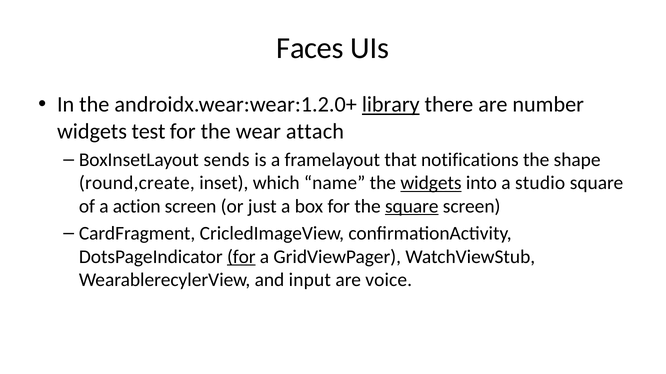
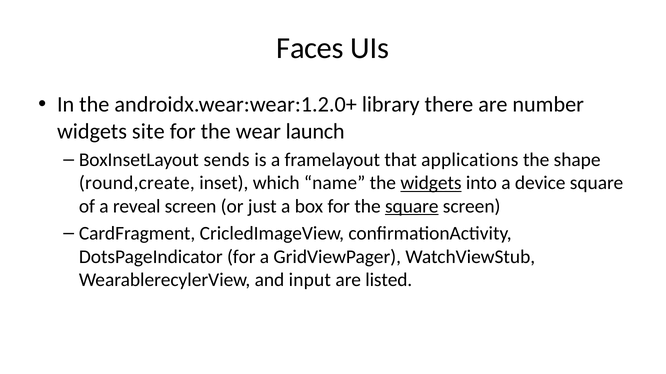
library underline: present -> none (391, 105)
test: test -> site (148, 131)
attach: attach -> launch (315, 131)
notifications: notifications -> applications (470, 160)
studio: studio -> device (540, 183)
action: action -> reveal (137, 207)
for underline: present -> none (241, 257)
voice: voice -> listed (389, 280)
